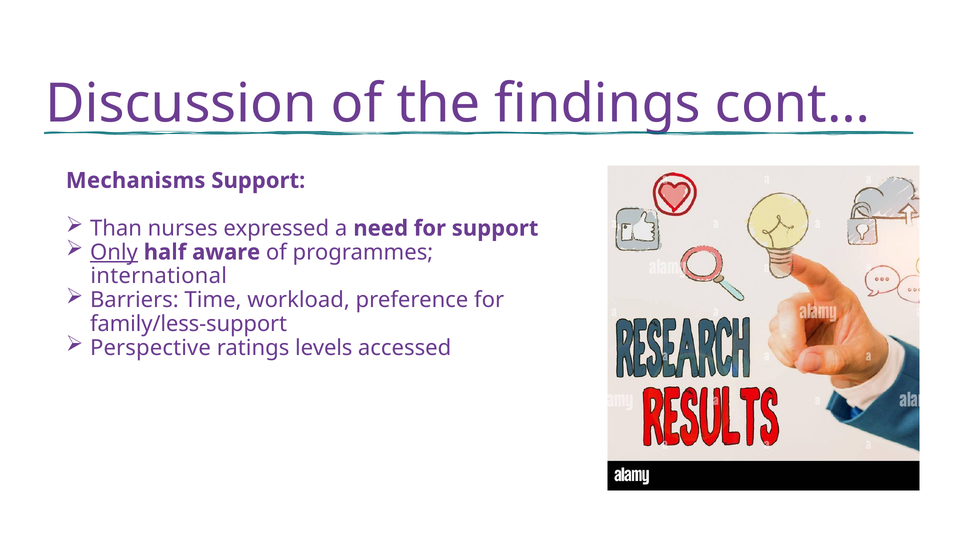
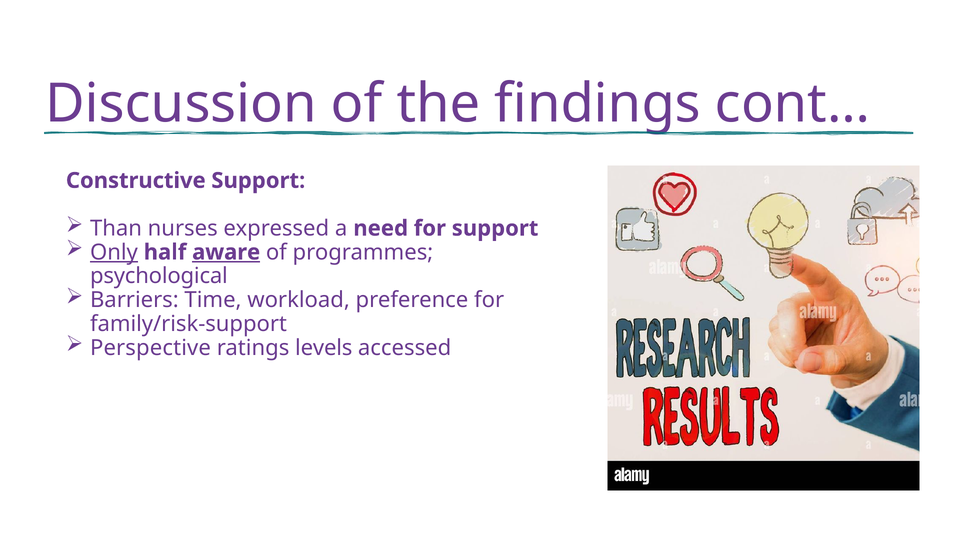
Mechanisms: Mechanisms -> Constructive (136, 181)
aware underline: none -> present (226, 252)
international: international -> psychological (159, 276)
family/less-support: family/less-support -> family/risk-support (188, 324)
